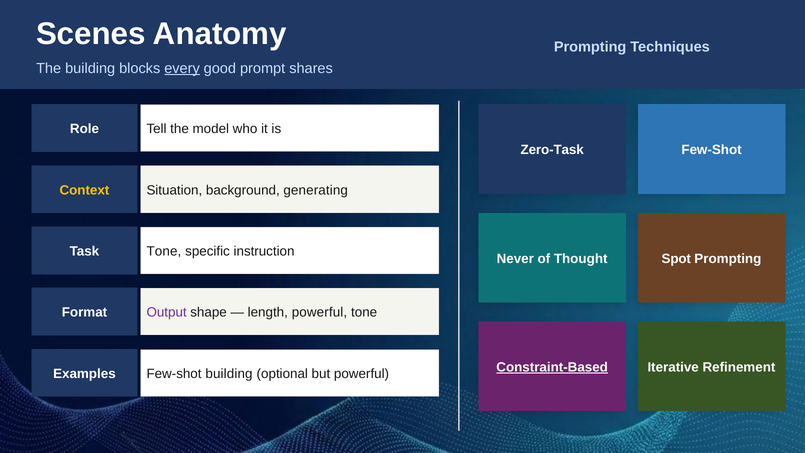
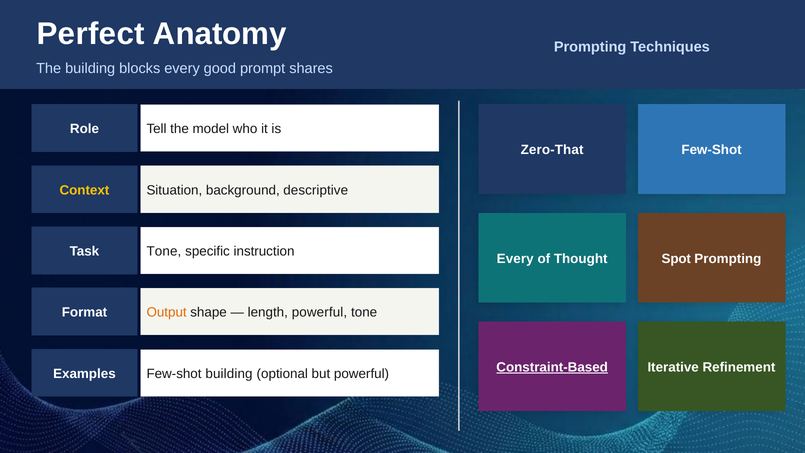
Scenes: Scenes -> Perfect (91, 34)
every underline: present -> none (182, 68)
Zero-Task: Zero-Task -> Zero-That (552, 150)
generating: generating -> descriptive (316, 190)
Never: Never -> Every (515, 259)
Output colour: purple -> orange (167, 312)
